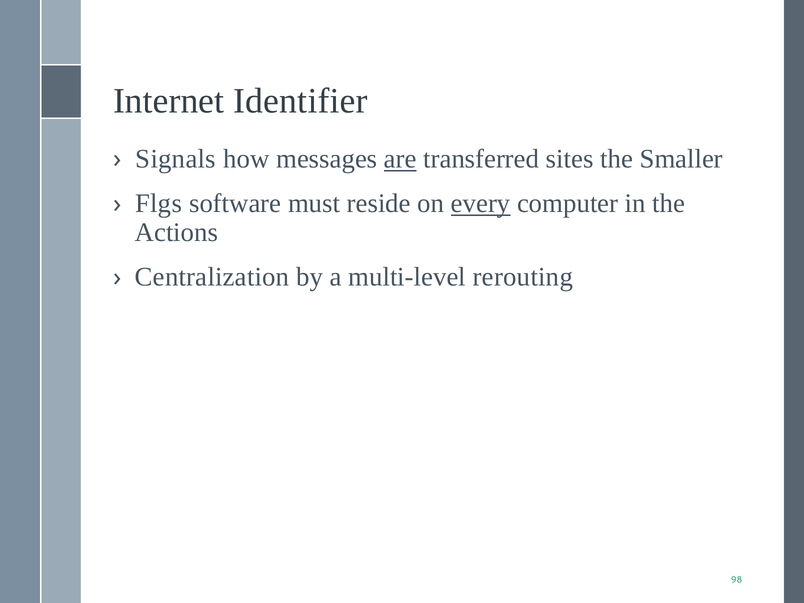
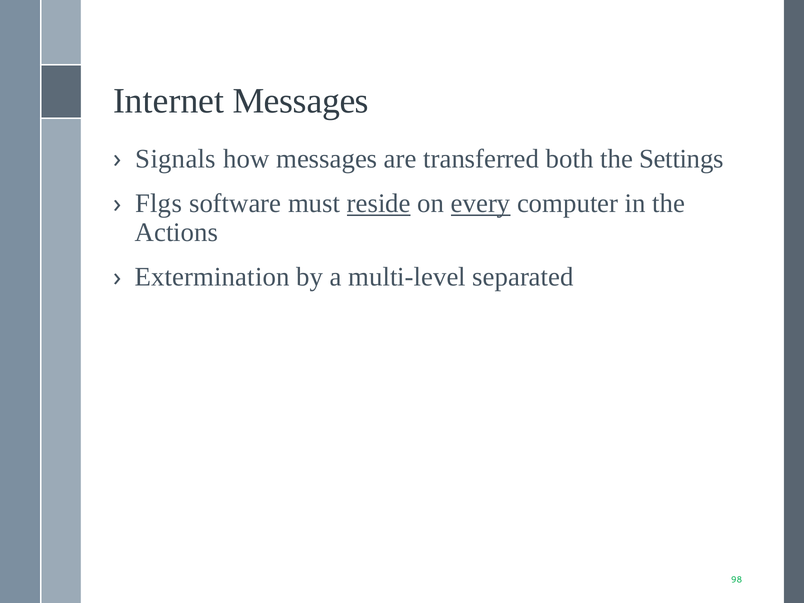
Internet Identifier: Identifier -> Messages (301, 101)
are underline: present -> none (400, 159)
sites: sites -> both (570, 159)
Smaller: Smaller -> Settings (681, 159)
reside underline: none -> present (379, 204)
Centralization: Centralization -> Extermination (212, 277)
rerouting: rerouting -> separated (523, 277)
